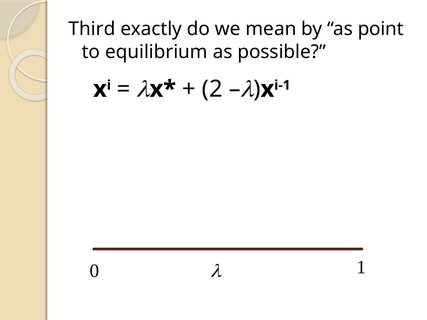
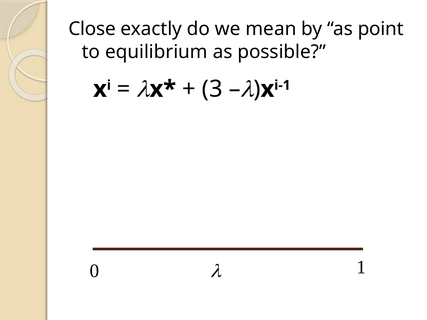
Third: Third -> Close (92, 29)
2: 2 -> 3 (212, 89)
